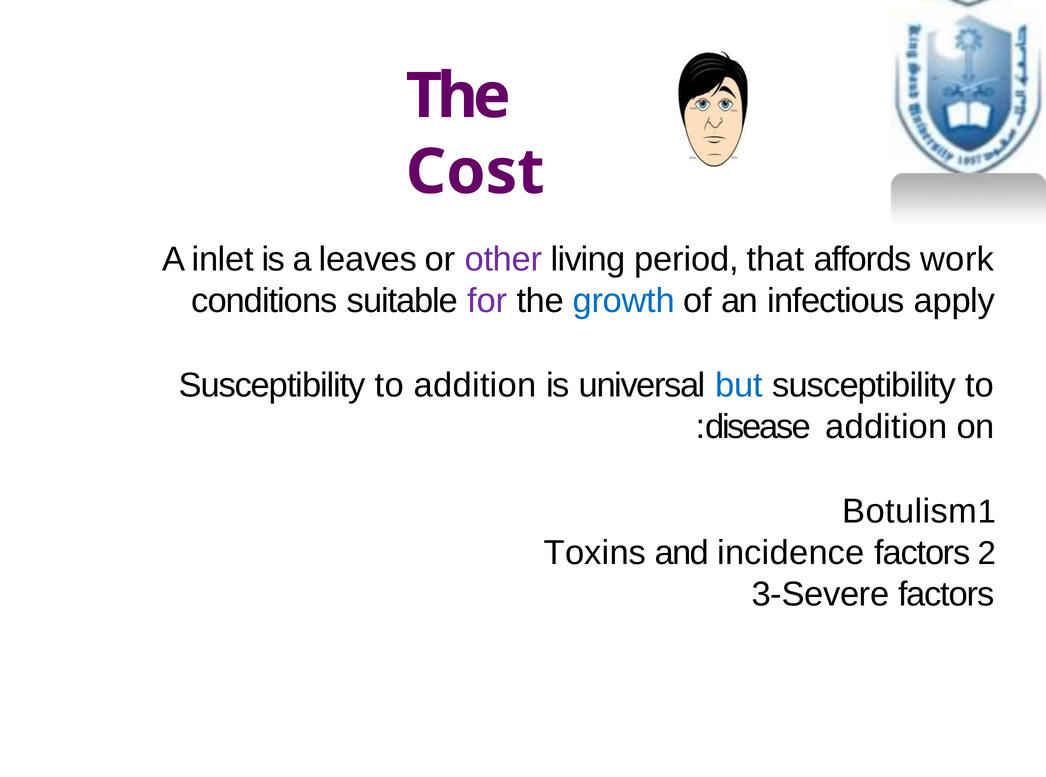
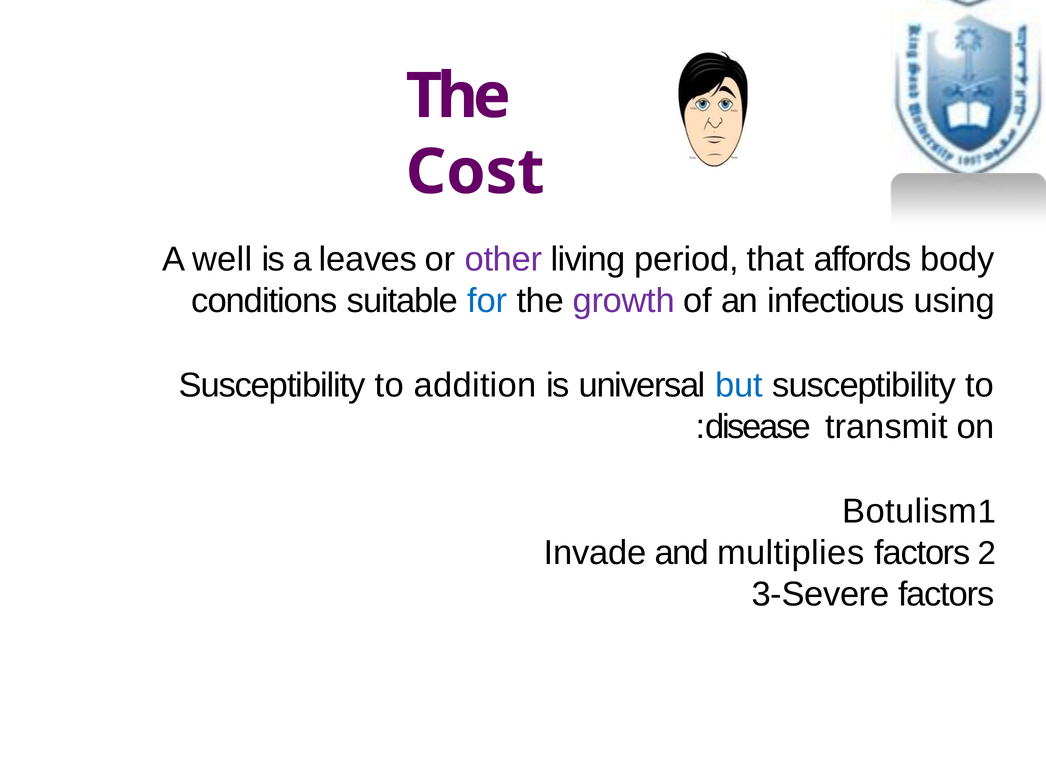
inlet: inlet -> well (222, 259)
work: work -> body (957, 259)
for colour: purple -> blue (487, 301)
growth colour: blue -> purple (624, 301)
apply: apply -> using (954, 301)
disease addition: addition -> transmit (886, 427)
Toxins: Toxins -> Invade (595, 553)
incidence: incidence -> multiplies (791, 553)
